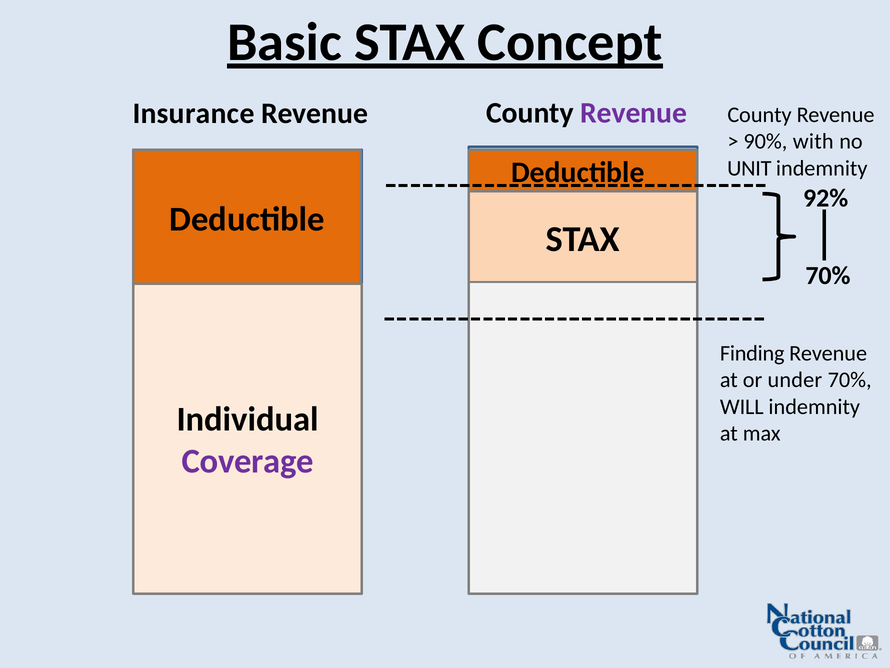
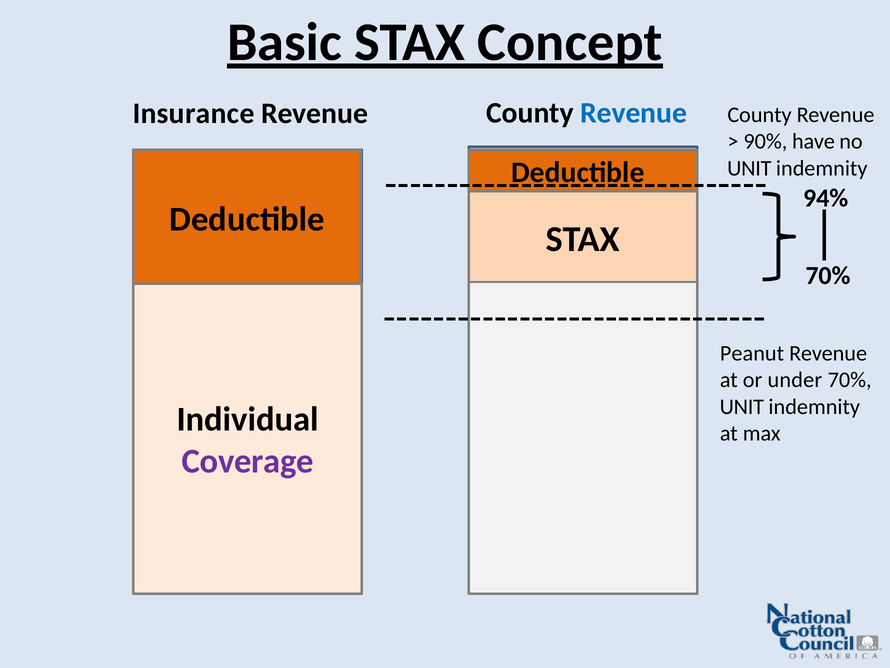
Revenue colour: purple -> blue (634, 113)
with: with -> have (813, 142)
92%: 92% -> 94% (826, 198)
Finding: Finding -> Peanut (752, 353)
WILL: WILL -> UNIT (742, 406)
